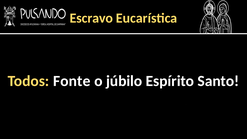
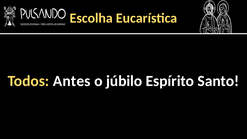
Escravo: Escravo -> Escolha (91, 18)
Fonte: Fonte -> Antes (72, 81)
